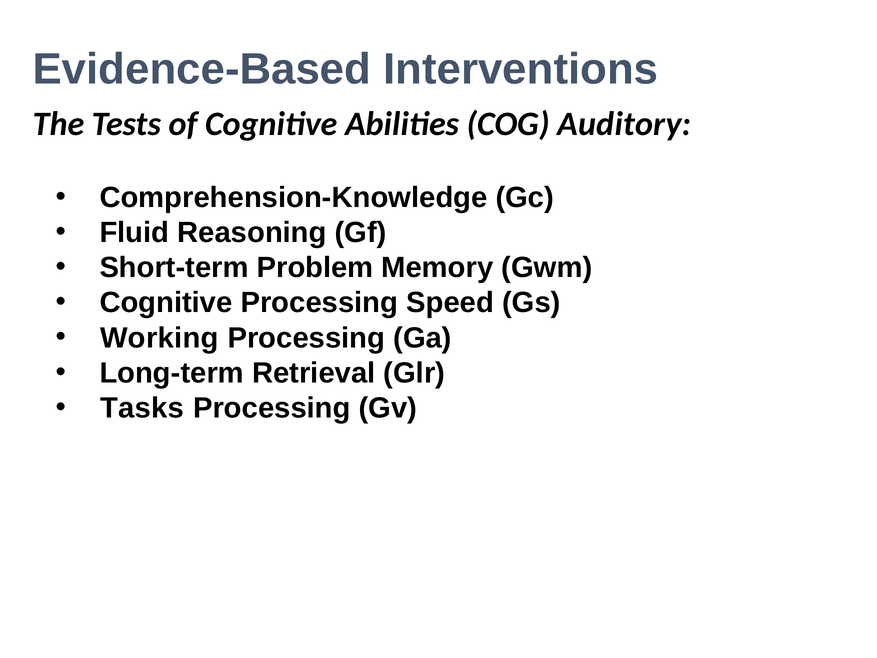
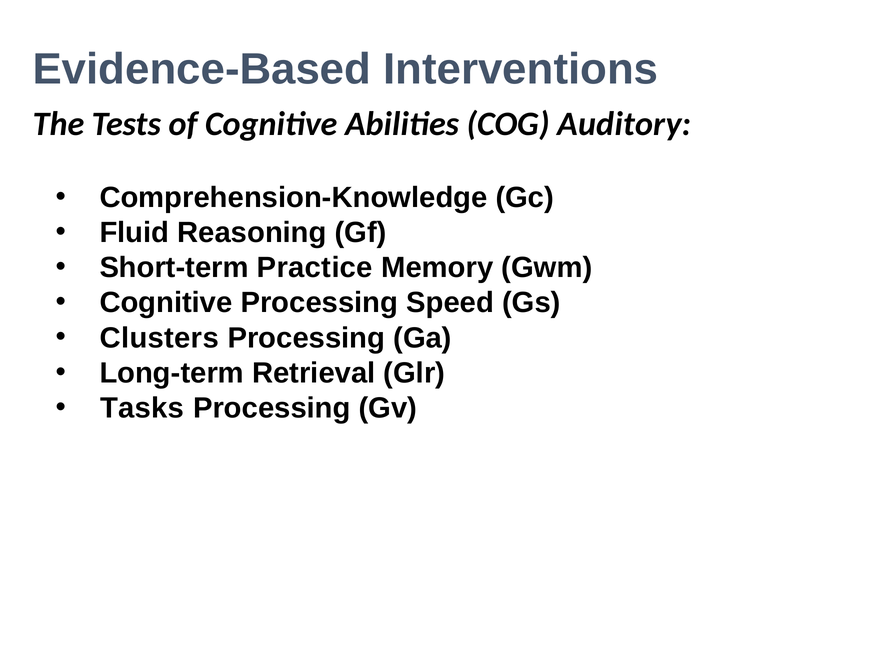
Problem: Problem -> Practice (315, 268)
Working: Working -> Clusters (159, 338)
